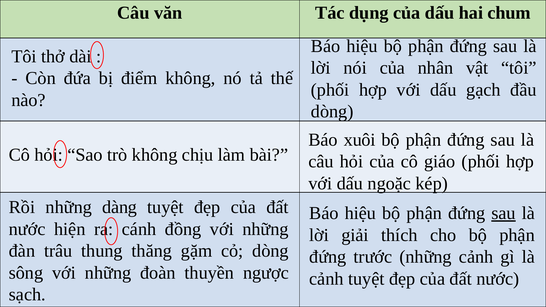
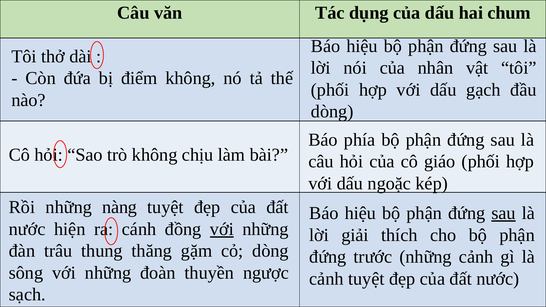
xuôi: xuôi -> phía (360, 140)
dàng: dàng -> nàng (120, 207)
với underline: none -> present (222, 229)
